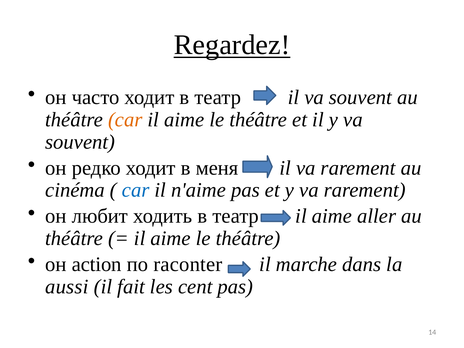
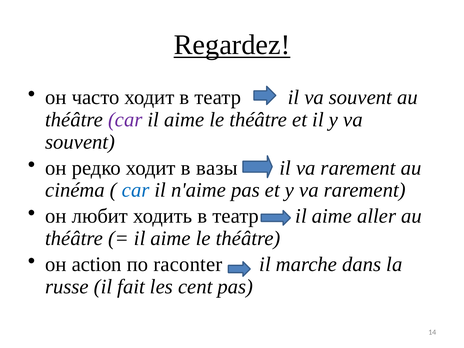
car colour: orange -> purple (125, 120)
меня: меня -> вазы (217, 168)
aussi: aussi -> russe (67, 287)
